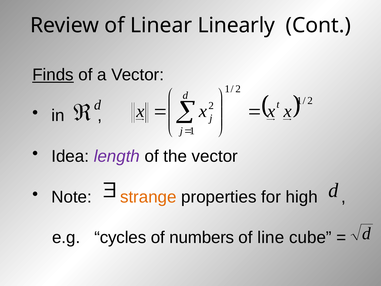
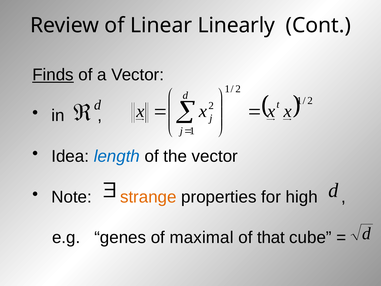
length colour: purple -> blue (117, 156)
cycles: cycles -> genes (120, 237)
numbers: numbers -> maximal (202, 237)
line: line -> that (271, 237)
